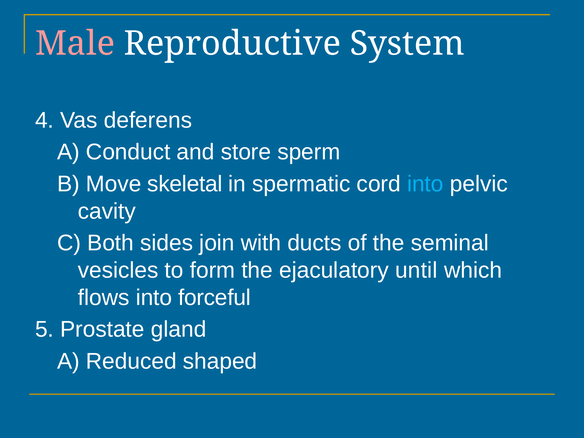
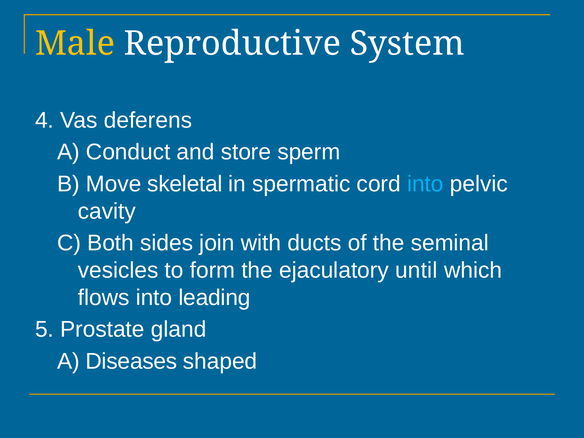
Male colour: pink -> yellow (75, 43)
forceful: forceful -> leading (214, 298)
Reduced: Reduced -> Diseases (131, 361)
